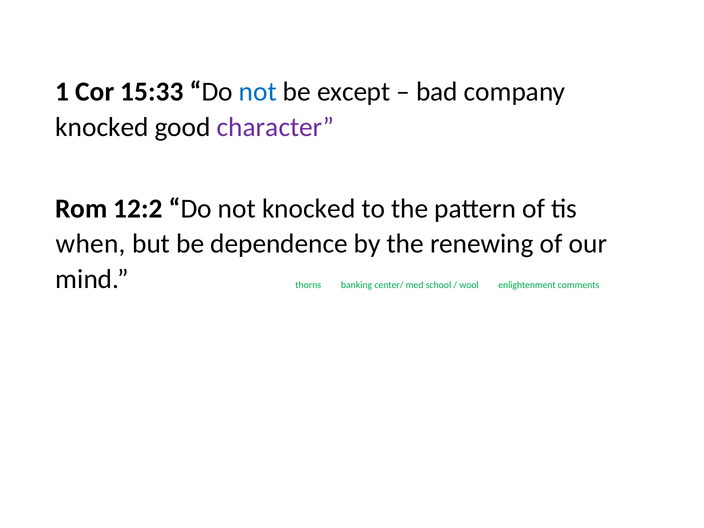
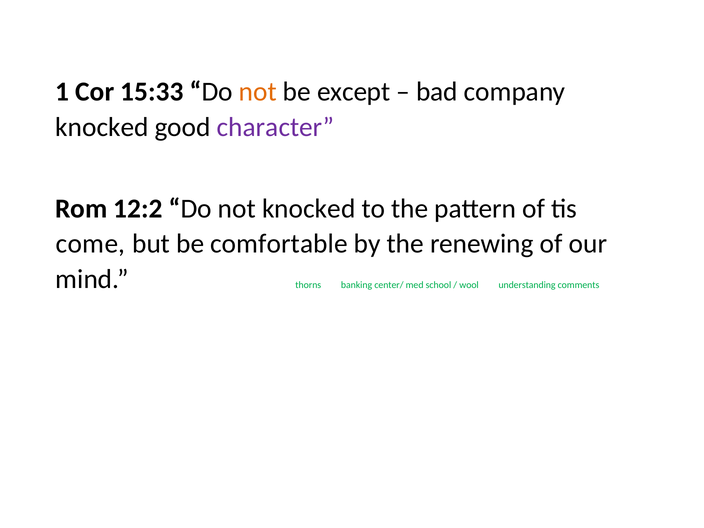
not colour: blue -> orange (258, 92)
when: when -> come (91, 244)
dependence: dependence -> comfortable (279, 244)
enlightenment: enlightenment -> understanding (527, 285)
